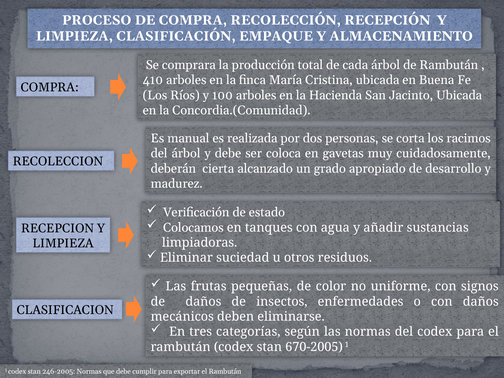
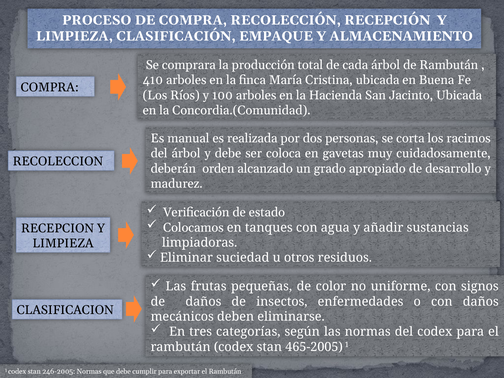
cierta: cierta -> orden (218, 169)
670-2005: 670-2005 -> 465-2005 (314, 347)
